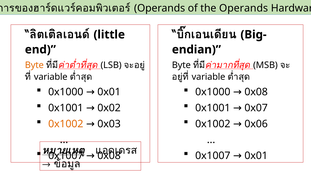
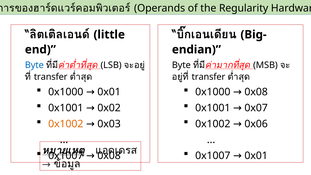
the Operands: Operands -> Regularity (244, 8)
Byte colour: orange -> blue (34, 65)
variable: variable -> transfer (51, 77)
variable: variable -> transfer (208, 77)
